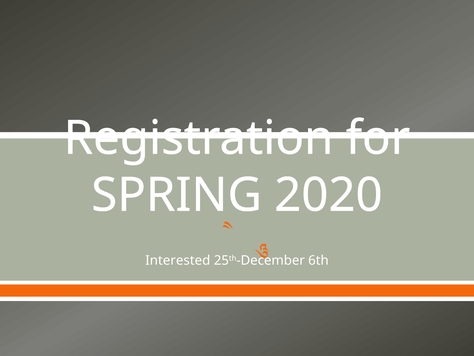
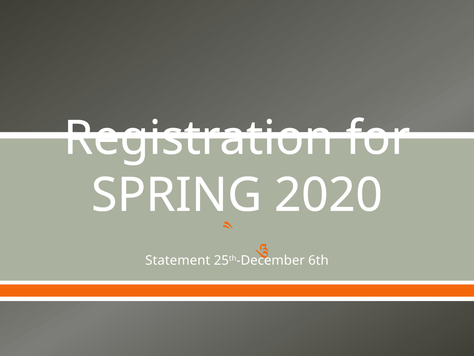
Interested: Interested -> Statement (178, 260)
